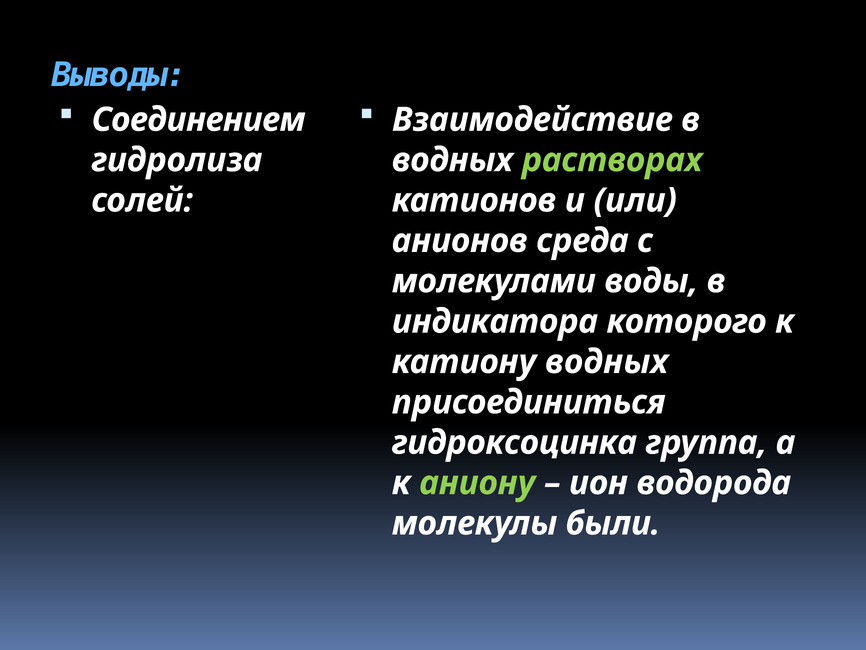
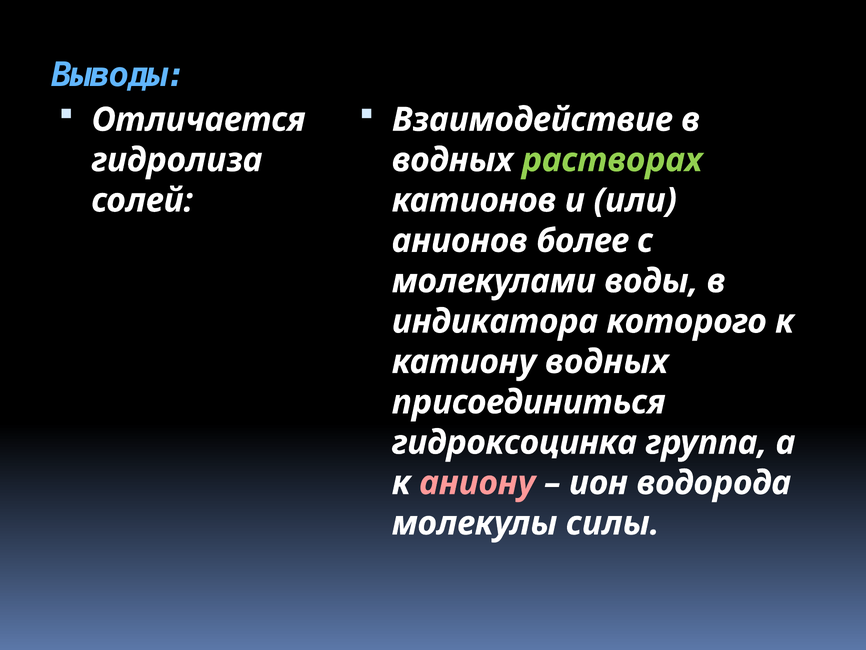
Соединением: Соединением -> Отличается (199, 120)
среда: среда -> более (583, 241)
аниону colour: light green -> pink (477, 483)
были: были -> силы (613, 523)
